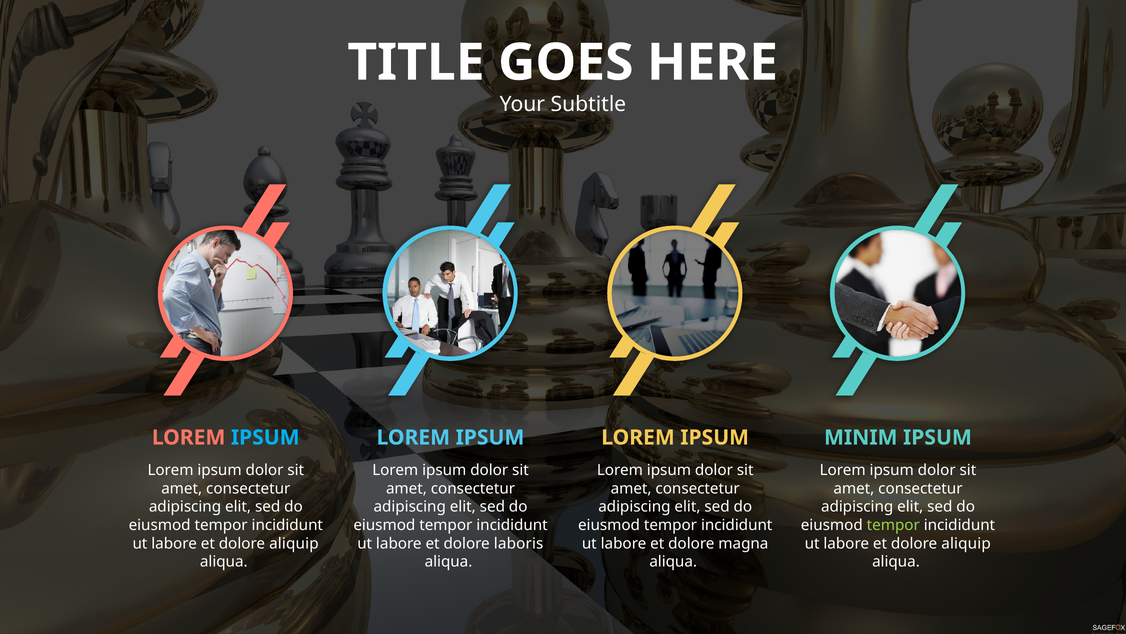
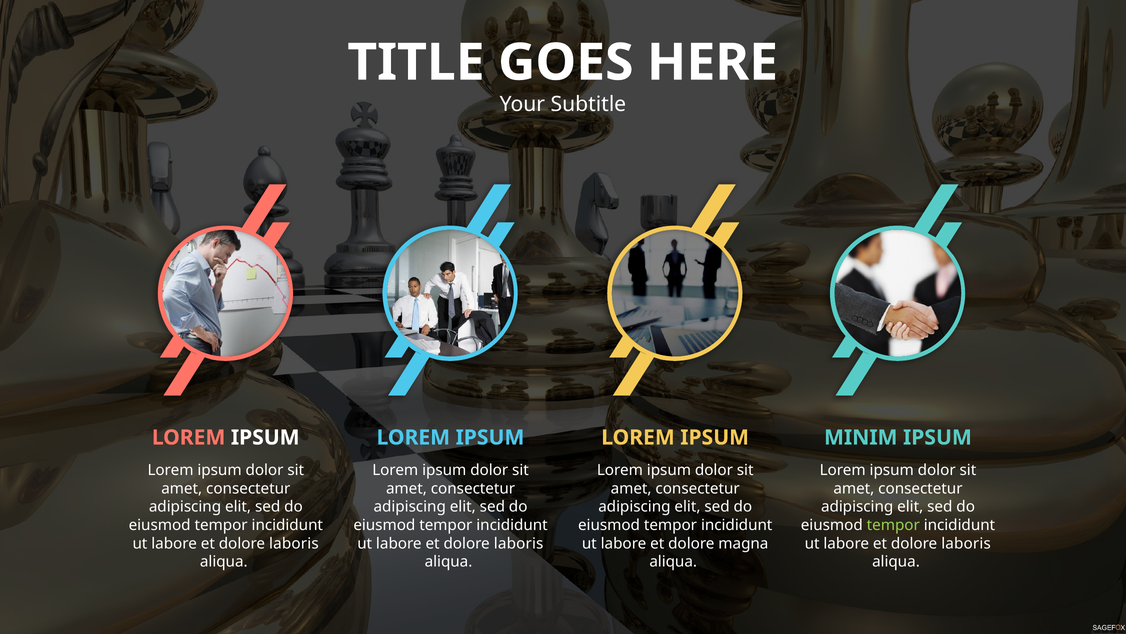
IPSUM colour: light blue -> white (265, 437)
aliquip: aliquip -> laboris (294, 543)
aliquip: aliquip -> laboris (966, 543)
